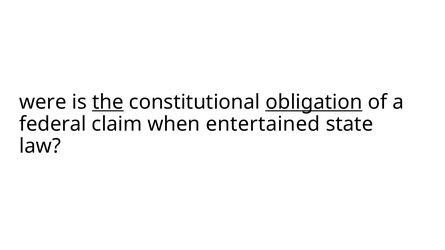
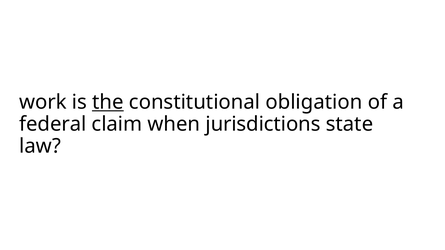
were: were -> work (43, 102)
obligation underline: present -> none (314, 102)
entertained: entertained -> jurisdictions (263, 124)
